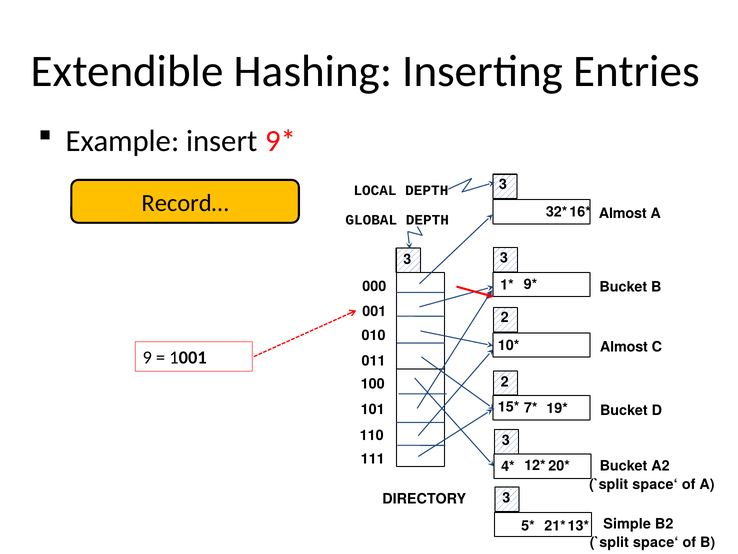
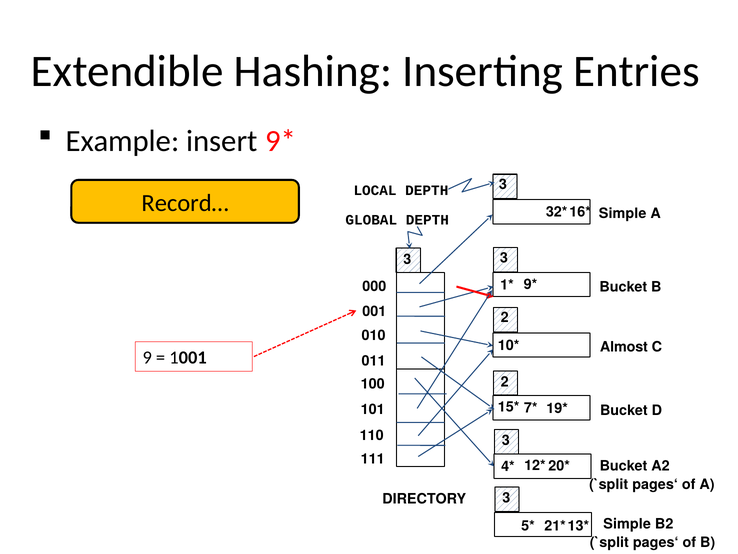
Almost: Almost -> Simple (623, 213)
space‘: space‘ -> pages‘ (655, 484)
space‘: space‘ -> pages‘ (656, 542)
